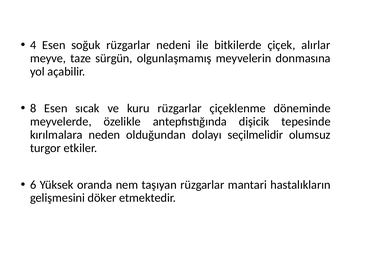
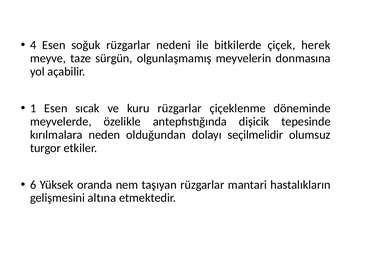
alırlar: alırlar -> herek (316, 45)
8: 8 -> 1 (33, 108)
döker: döker -> altına (102, 198)
